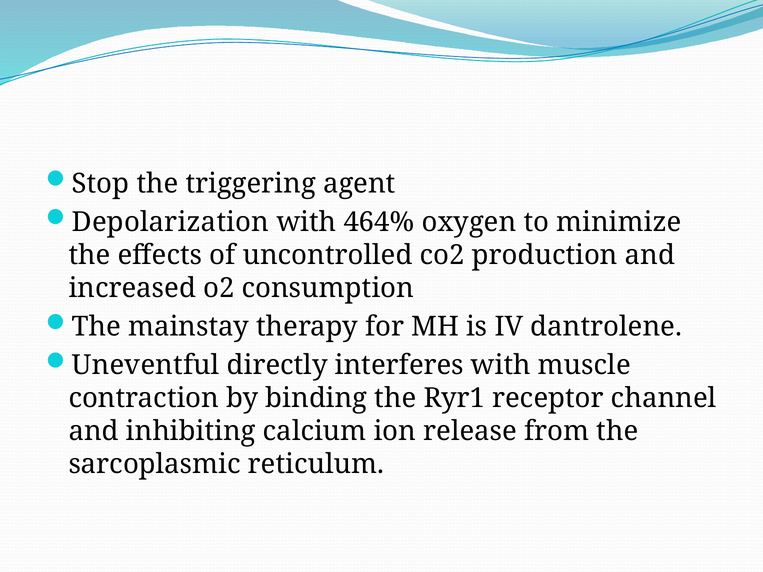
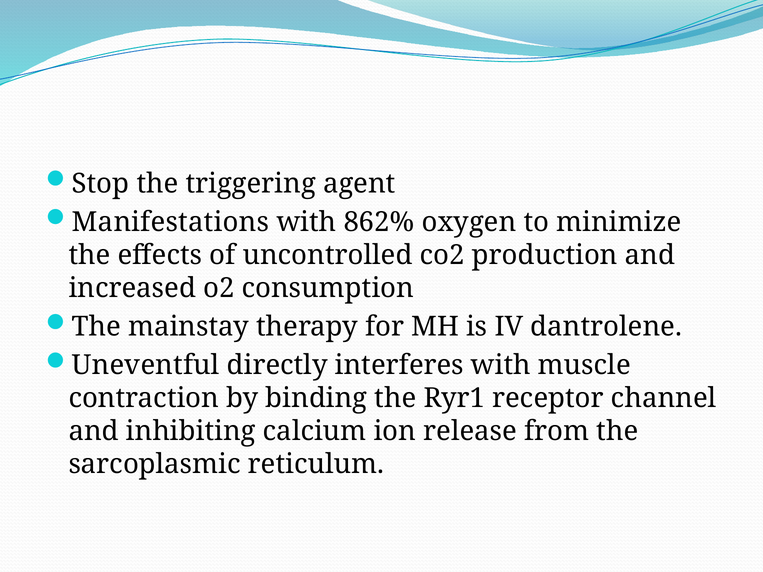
Depolarization: Depolarization -> Manifestations (171, 222)
464%: 464% -> 862% (379, 222)
